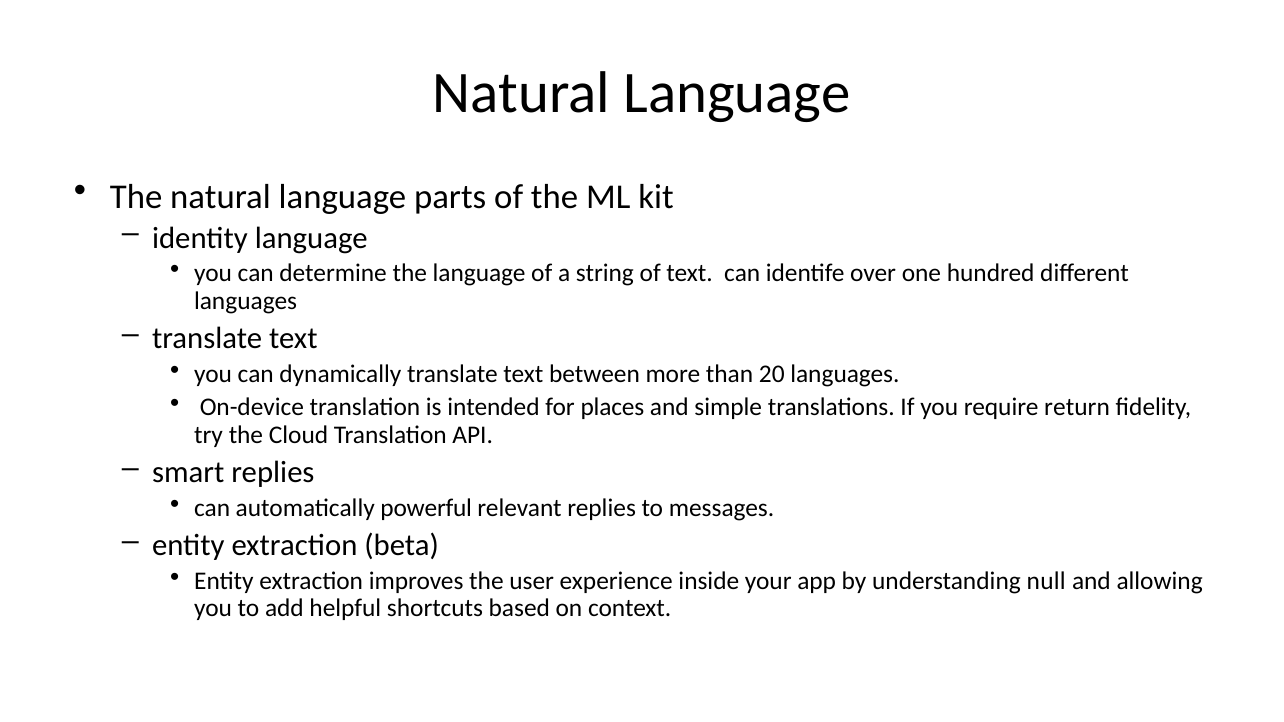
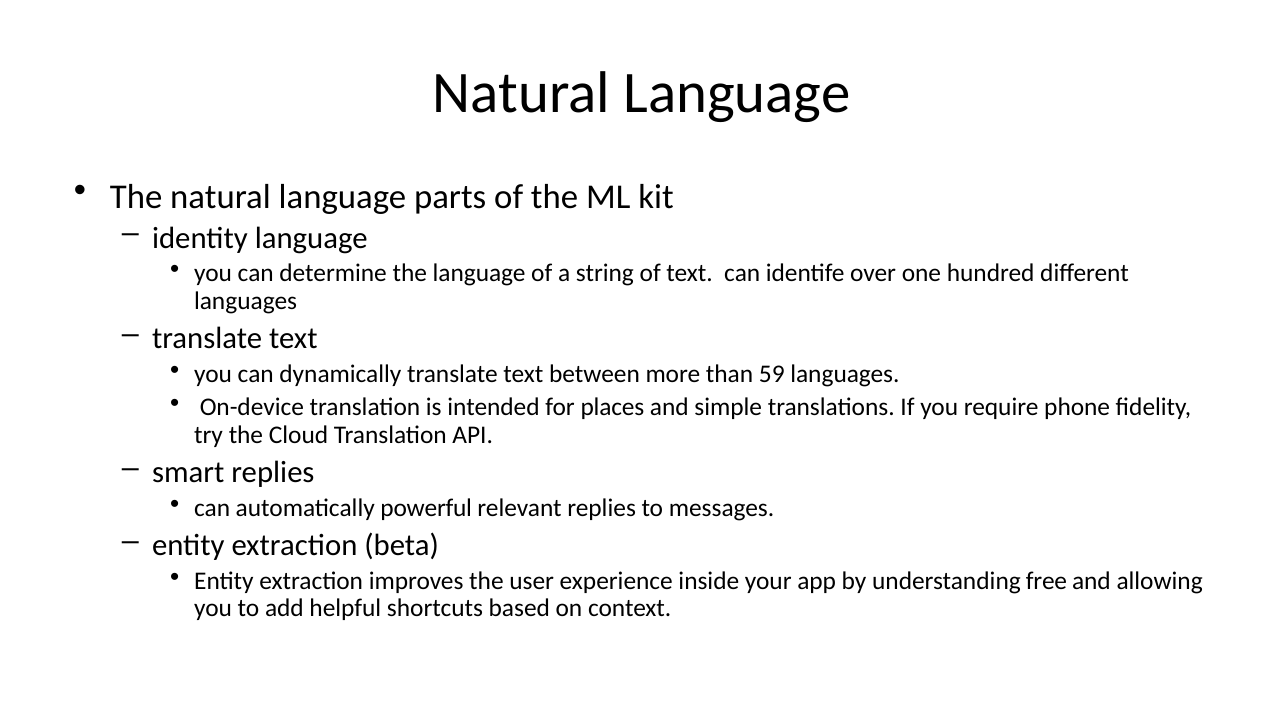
20: 20 -> 59 (772, 374)
return: return -> phone (1077, 407)
null: null -> free (1047, 581)
